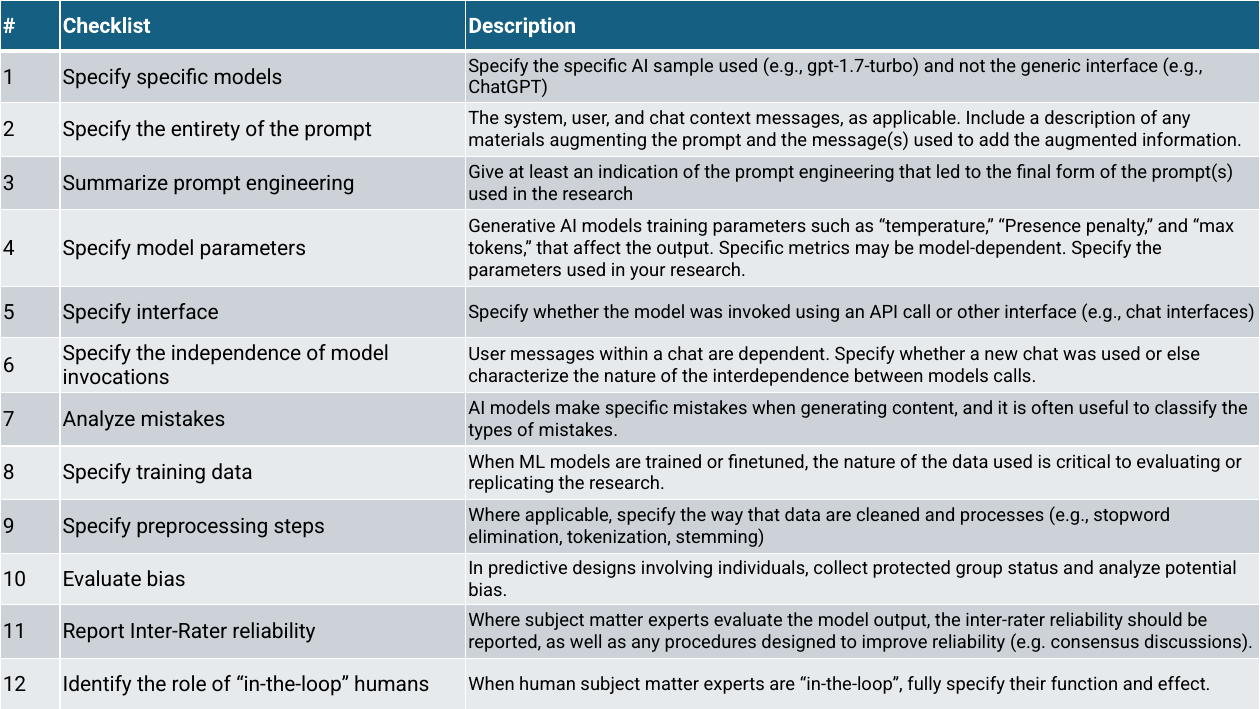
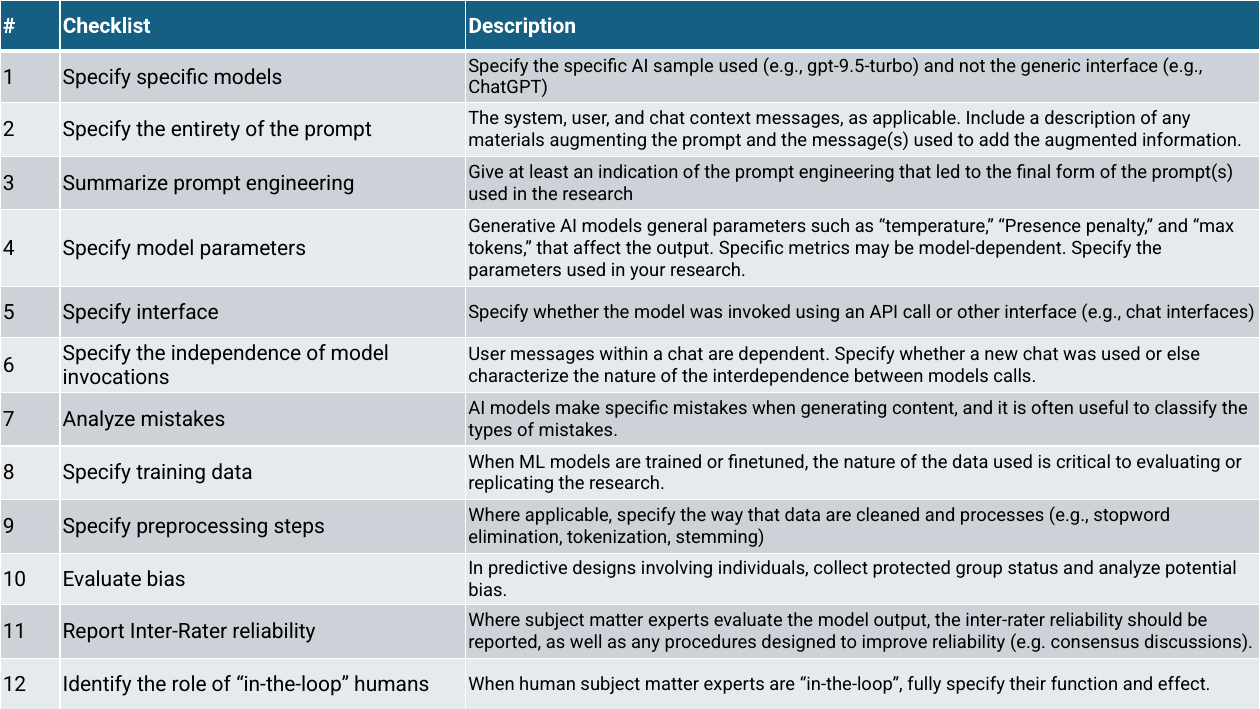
gpt-1.7-turbo: gpt-1.7-turbo -> gpt-9.5-turbo (863, 66)
models training: training -> general (677, 227)
